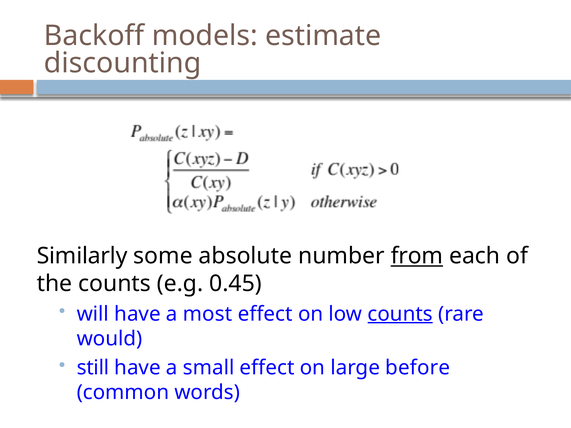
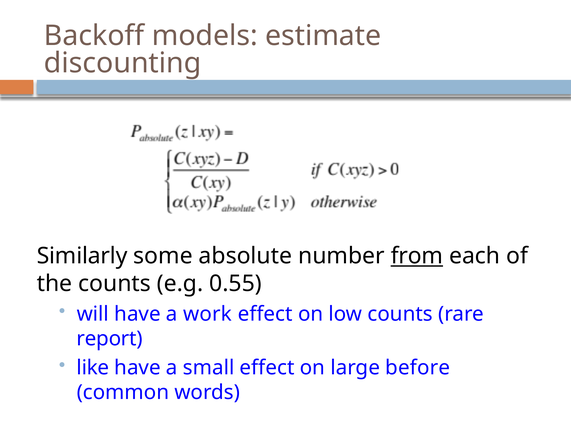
0.45: 0.45 -> 0.55 (235, 284)
most: most -> work (208, 314)
counts underline: present -> none (400, 314)
would: would -> report (110, 339)
still: still -> like (93, 368)
